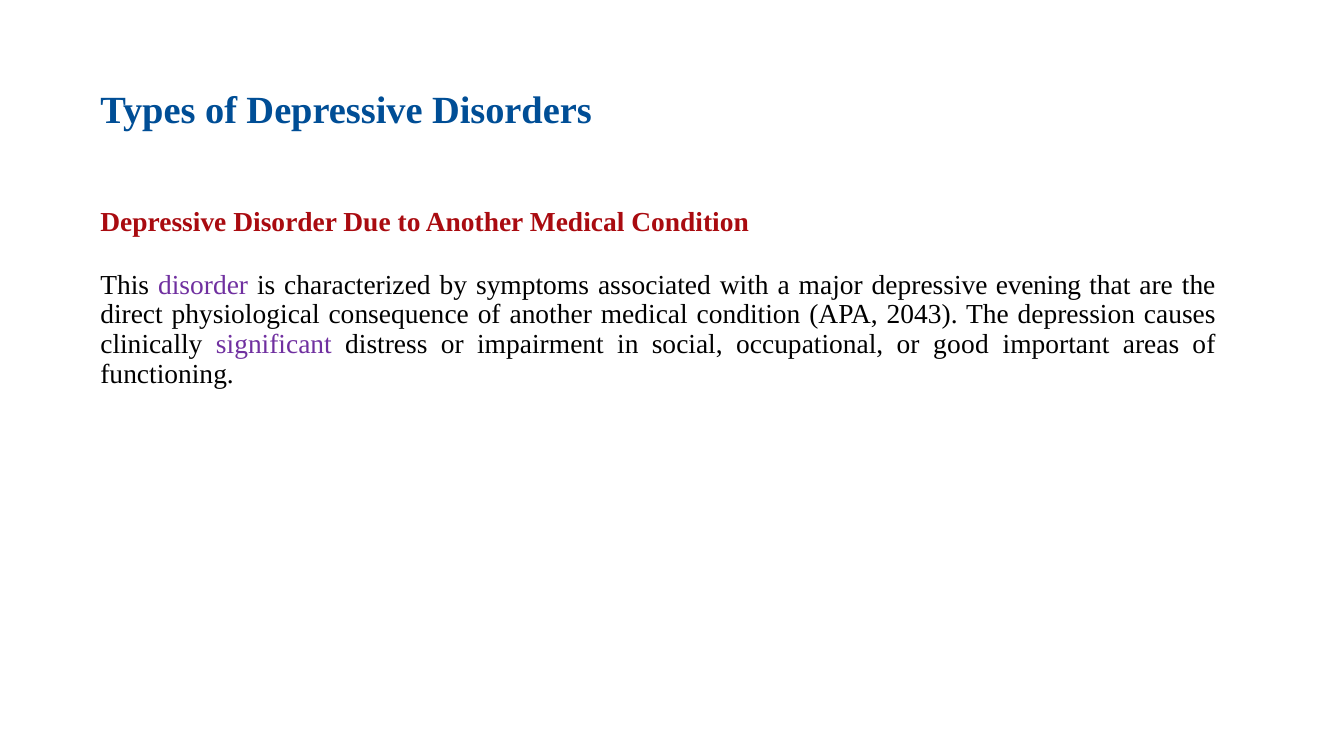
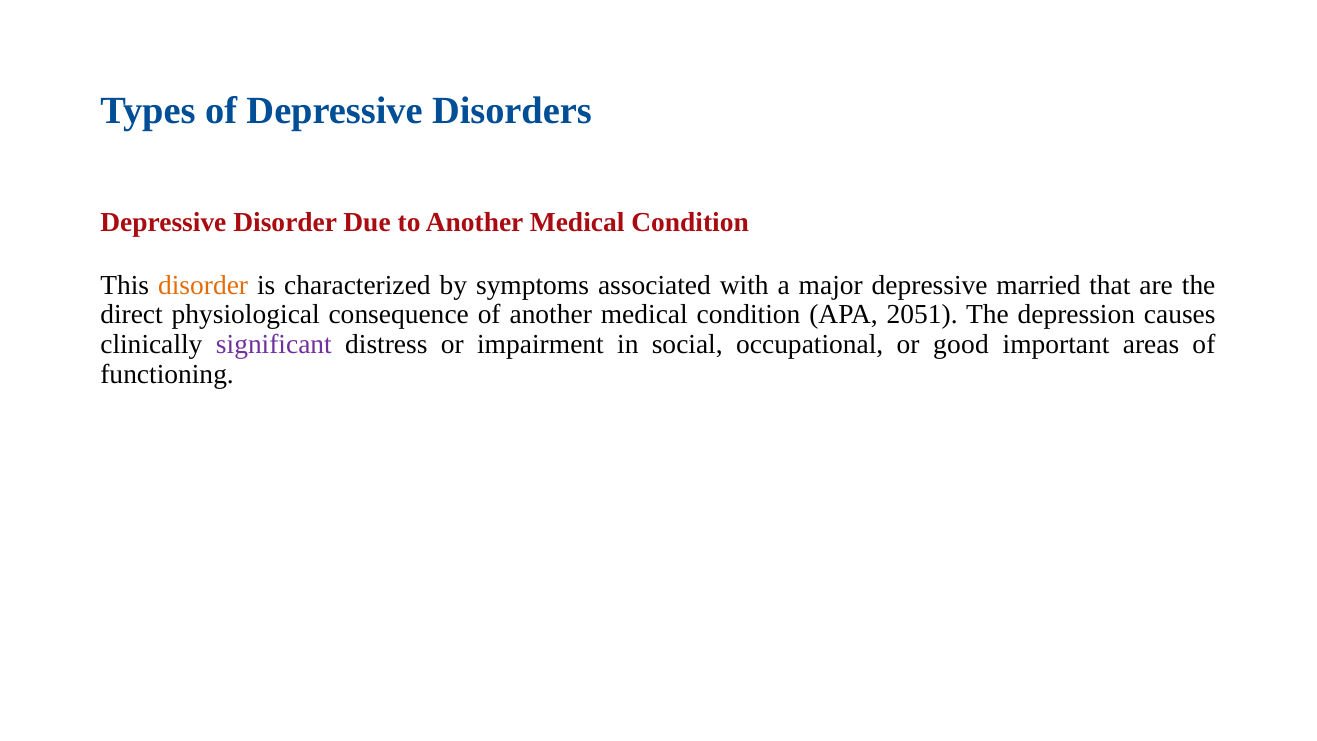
disorder colour: purple -> orange (203, 285)
evening: evening -> married (1039, 285)
2043: 2043 -> 2051 (922, 315)
